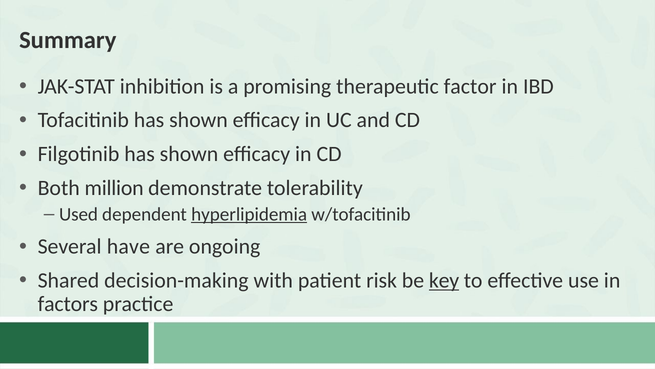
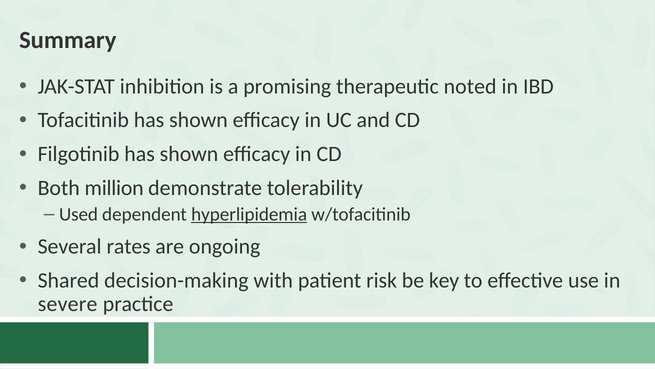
factor: factor -> noted (470, 86)
have: have -> rates (129, 246)
key underline: present -> none (444, 280)
factors: factors -> severe (68, 304)
